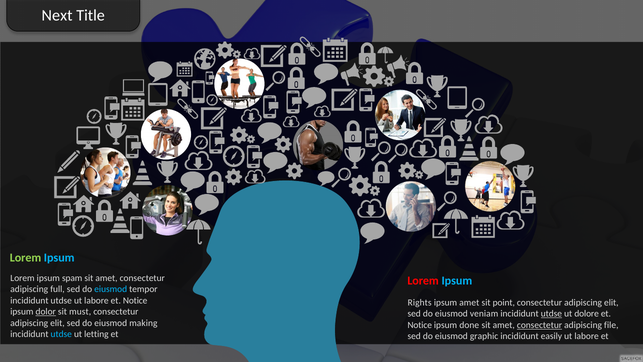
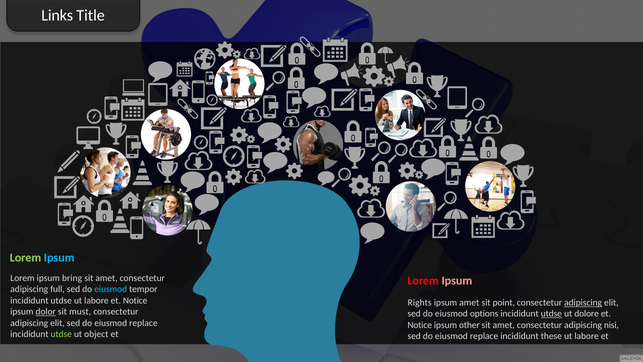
Next: Next -> Links (57, 15)
spam: spam -> bring (72, 278)
Ipsum colour: light blue -> pink (457, 280)
adipiscing underline: none -> present (583, 302)
veniam: veniam -> options (484, 314)
making: making -> replace (143, 323)
done: done -> other (469, 325)
consectetur underline: present -> none (540, 325)
file: file -> nisi (611, 325)
utdse colour: light blue -> light green (61, 334)
letting: letting -> object (96, 334)
graphic: graphic -> replace (484, 336)
easily: easily -> these (551, 336)
